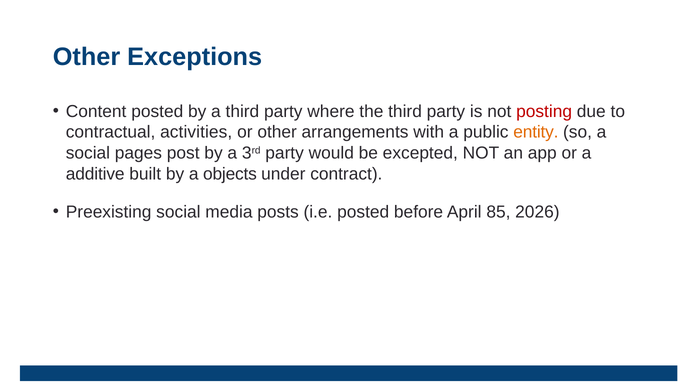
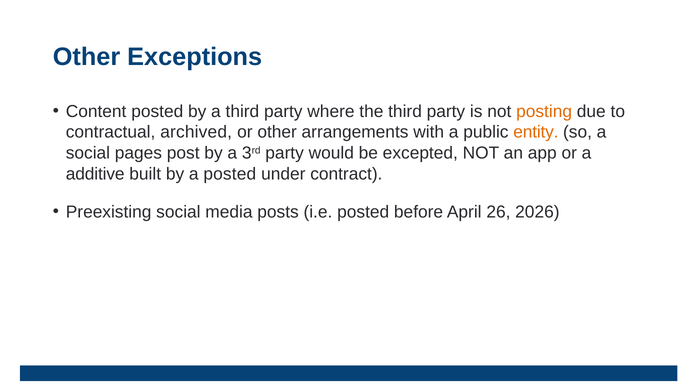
posting colour: red -> orange (544, 111)
activities: activities -> archived (196, 132)
a objects: objects -> posted (230, 174)
85: 85 -> 26 (498, 212)
